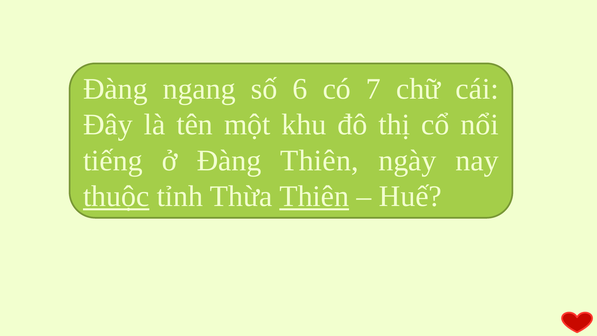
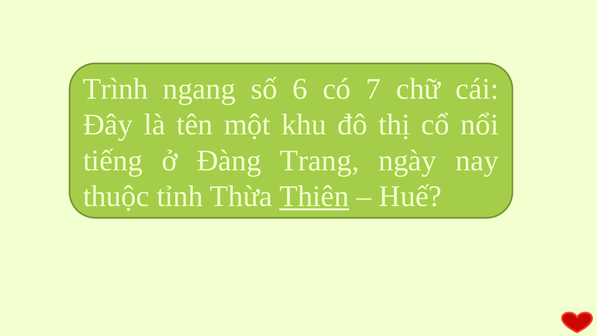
Đàng: Đàng -> Trình (115, 89)
Đàng Thiên: Thiên -> Trang (320, 161)
thuộc underline: present -> none (116, 196)
